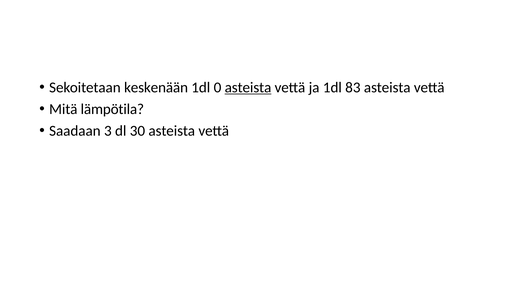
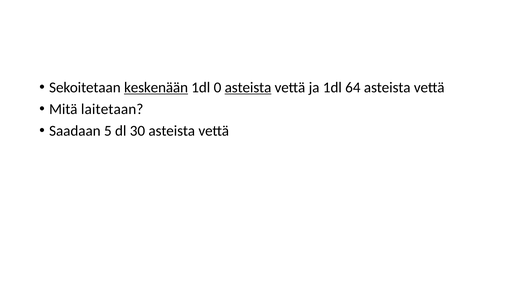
keskenään underline: none -> present (156, 87)
83: 83 -> 64 (353, 87)
lämpötila: lämpötila -> laitetaan (112, 109)
3: 3 -> 5 (108, 131)
